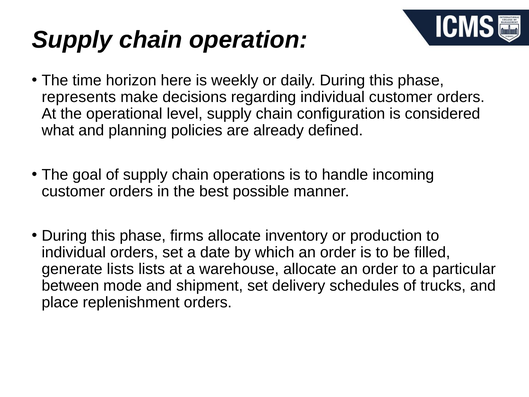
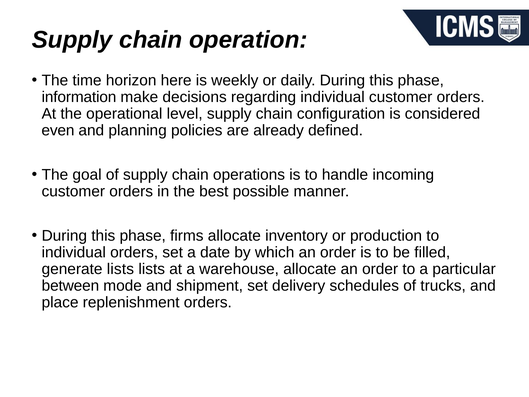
represents: represents -> information (79, 97)
what: what -> even (58, 130)
